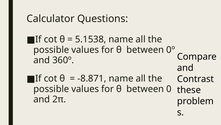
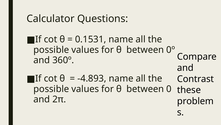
5.1538: 5.1538 -> 0.1531 (91, 39)
-8.871: -8.871 -> -4.893 (92, 78)
